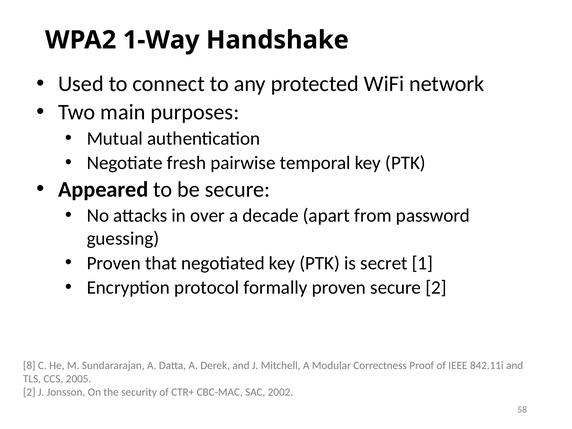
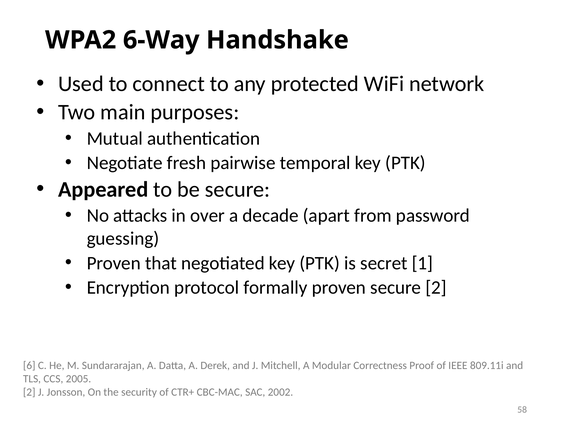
1-Way: 1-Way -> 6-Way (161, 40)
8: 8 -> 6 (29, 365)
842.11i: 842.11i -> 809.11i (487, 365)
